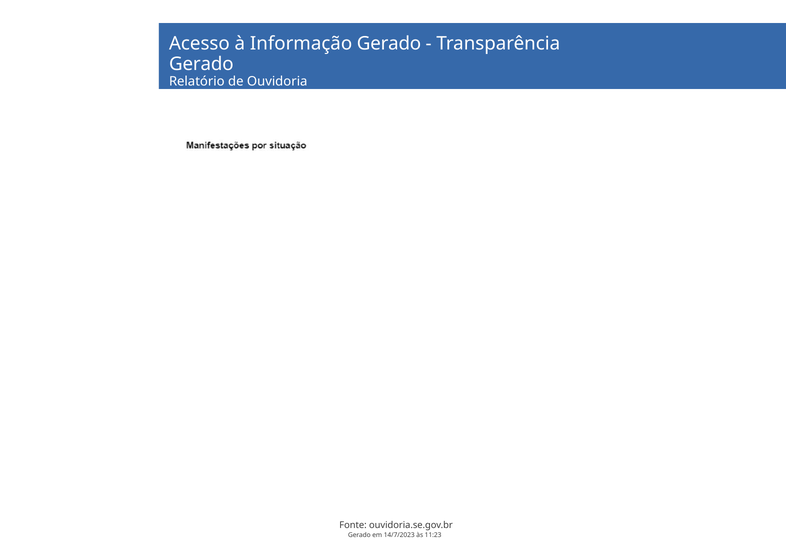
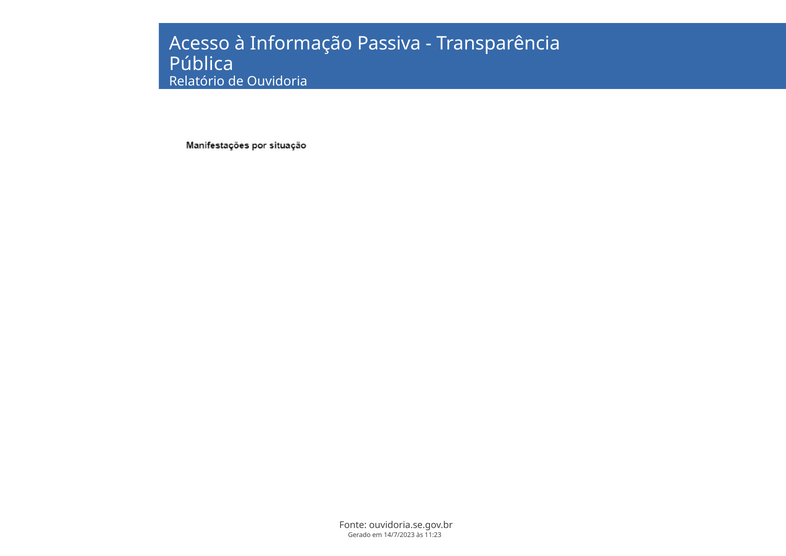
Informação Gerado: Gerado -> Passiva (389, 43)
Gerado: Gerado -> Pública (201, 64)
